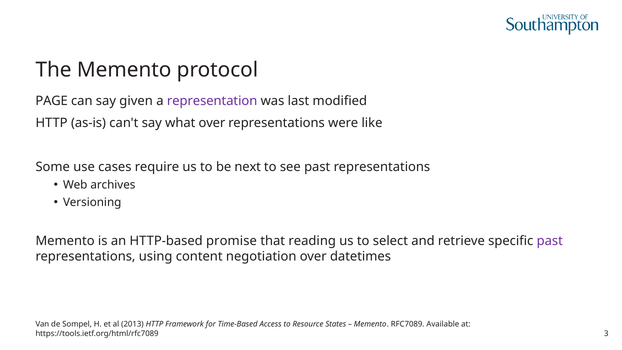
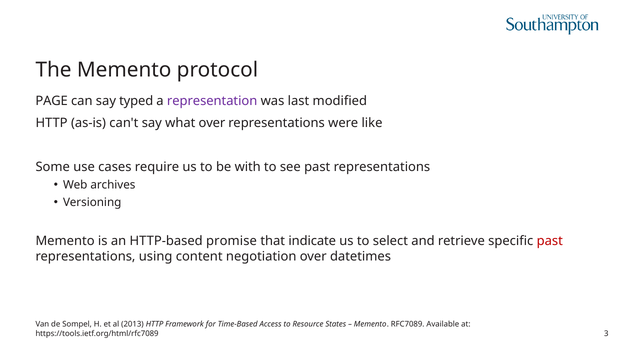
given: given -> typed (136, 101)
next: next -> with (248, 167)
reading: reading -> indicate (312, 241)
past colour: purple -> red (550, 241)
